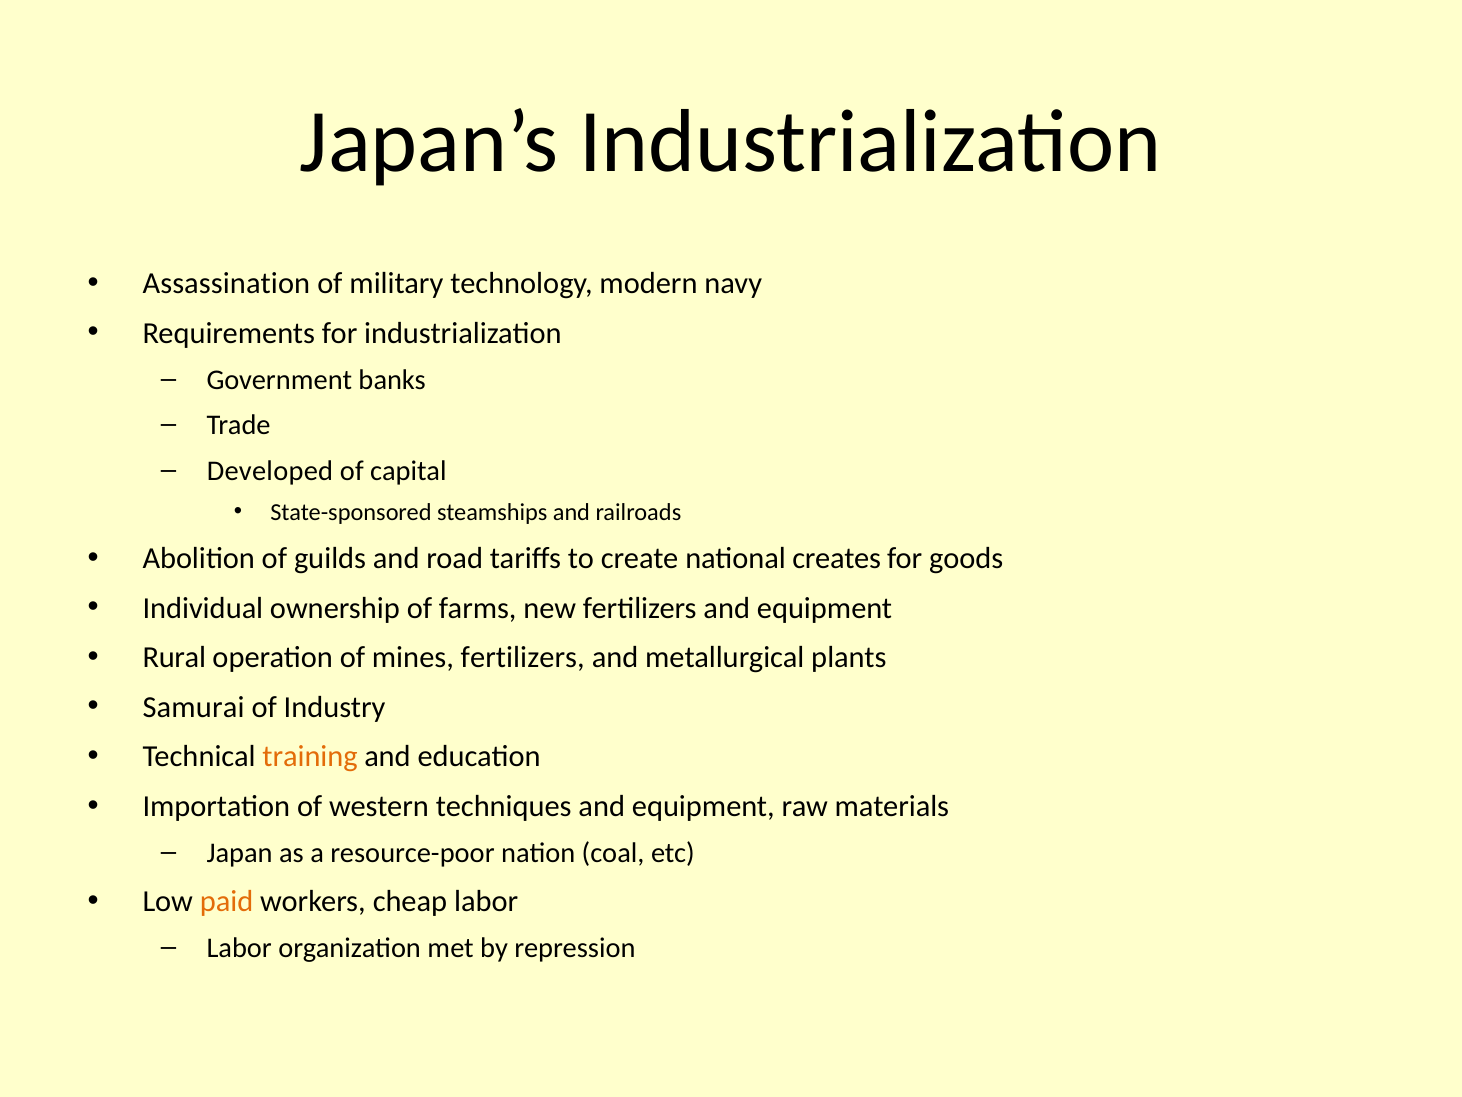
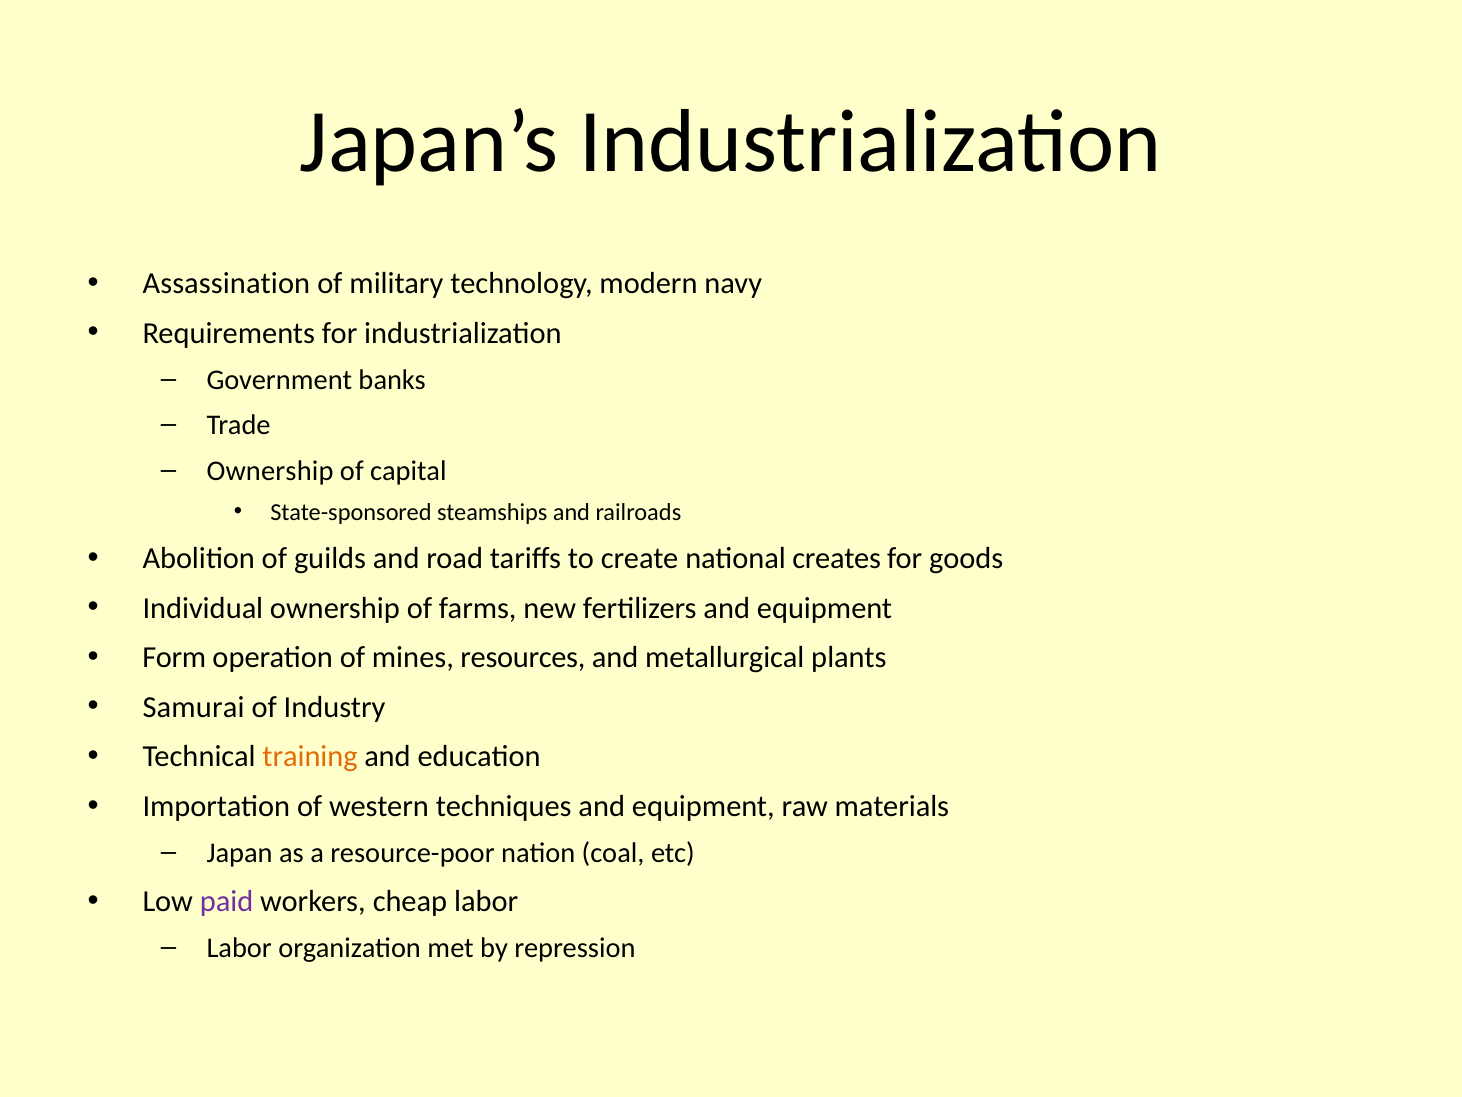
Developed: Developed -> Ownership (270, 471)
Rural: Rural -> Form (174, 657)
mines fertilizers: fertilizers -> resources (523, 657)
paid colour: orange -> purple (227, 901)
